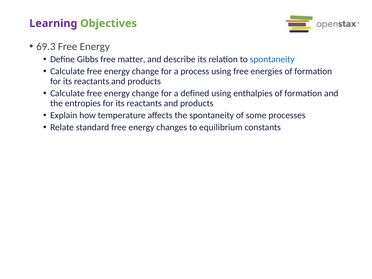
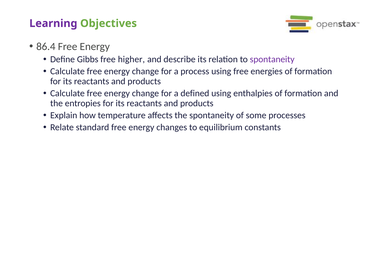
69.3: 69.3 -> 86.4 (46, 47)
matter: matter -> higher (131, 59)
spontaneity colour: blue -> purple (272, 59)
